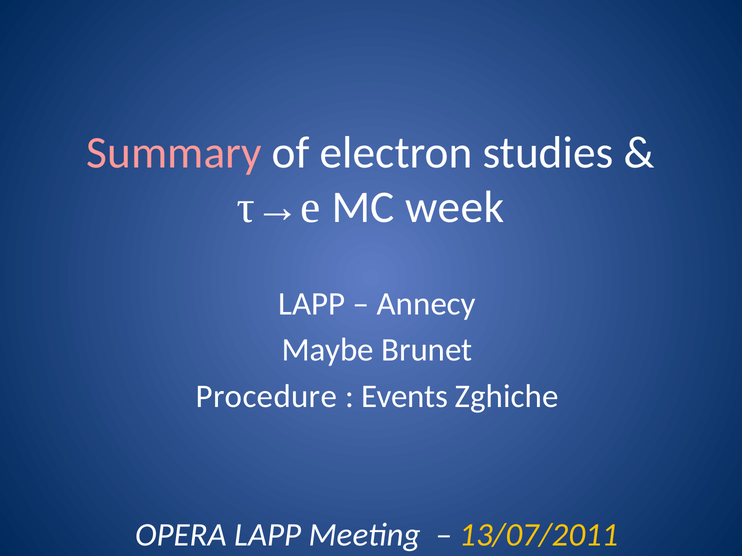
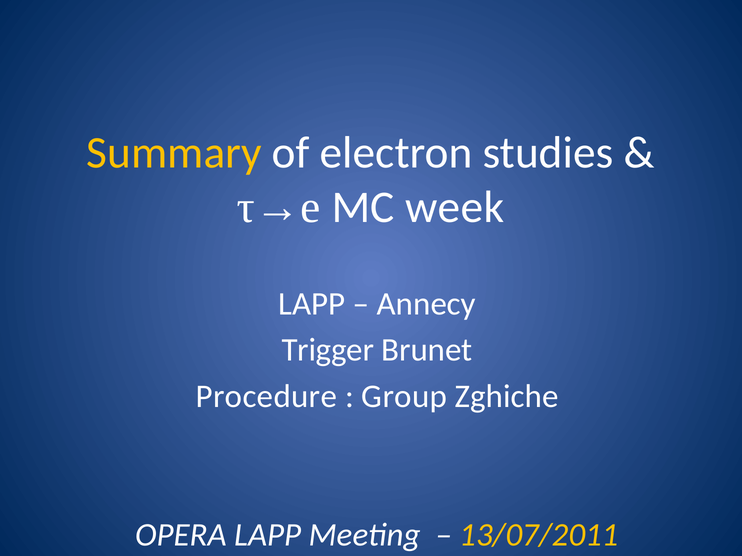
Summary colour: pink -> yellow (174, 153)
Maybe: Maybe -> Trigger (328, 350)
Events: Events -> Group (404, 397)
